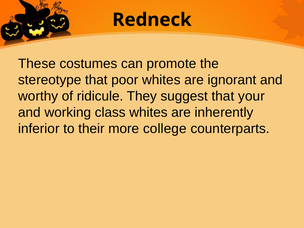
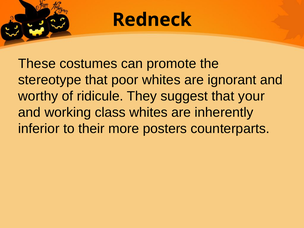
college: college -> posters (165, 129)
